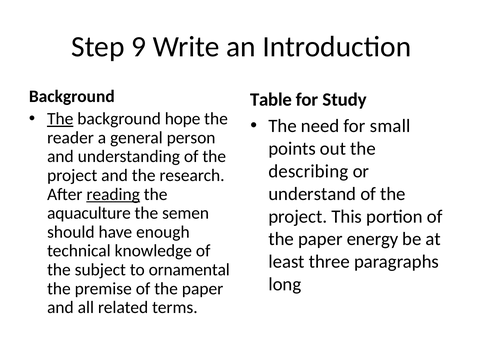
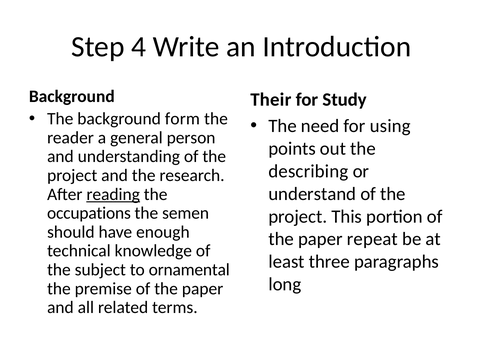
9: 9 -> 4 (139, 47)
Table: Table -> Their (271, 100)
The underline: present -> none (60, 119)
hope: hope -> form (182, 119)
small: small -> using (390, 126)
aquaculture: aquaculture -> occupations (89, 213)
energy: energy -> repeat (372, 239)
